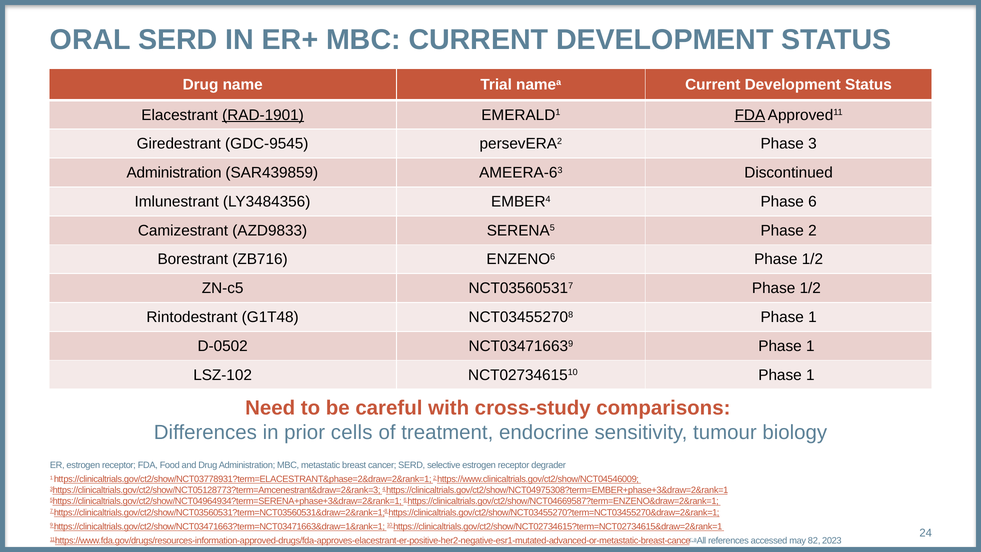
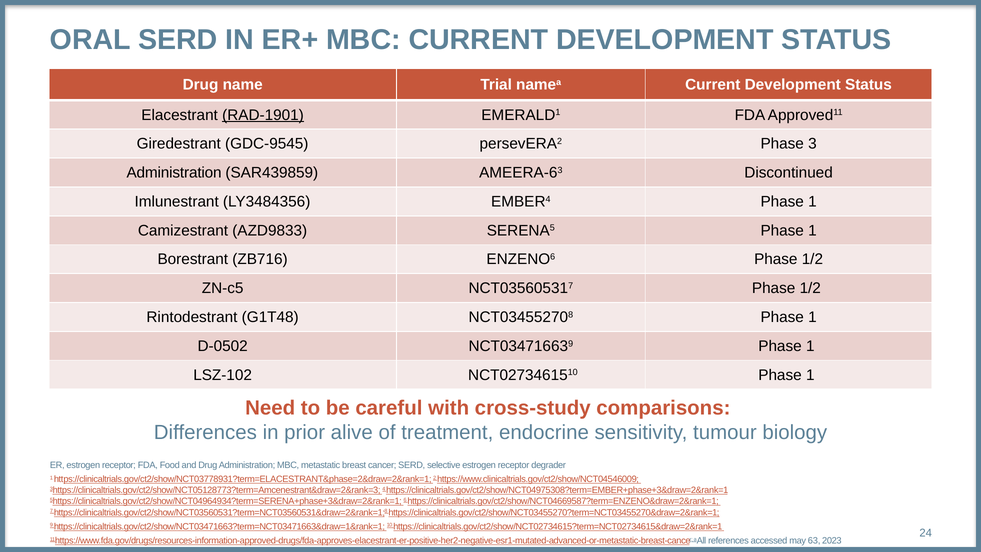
FDA underline: present -> none (750, 115)
EMBER4 Phase 6: 6 -> 1 (812, 202)
SERENA5 Phase 2: 2 -> 1 (812, 230)
cells: cells -> alive (352, 432)
82: 82 -> 63 (814, 541)
